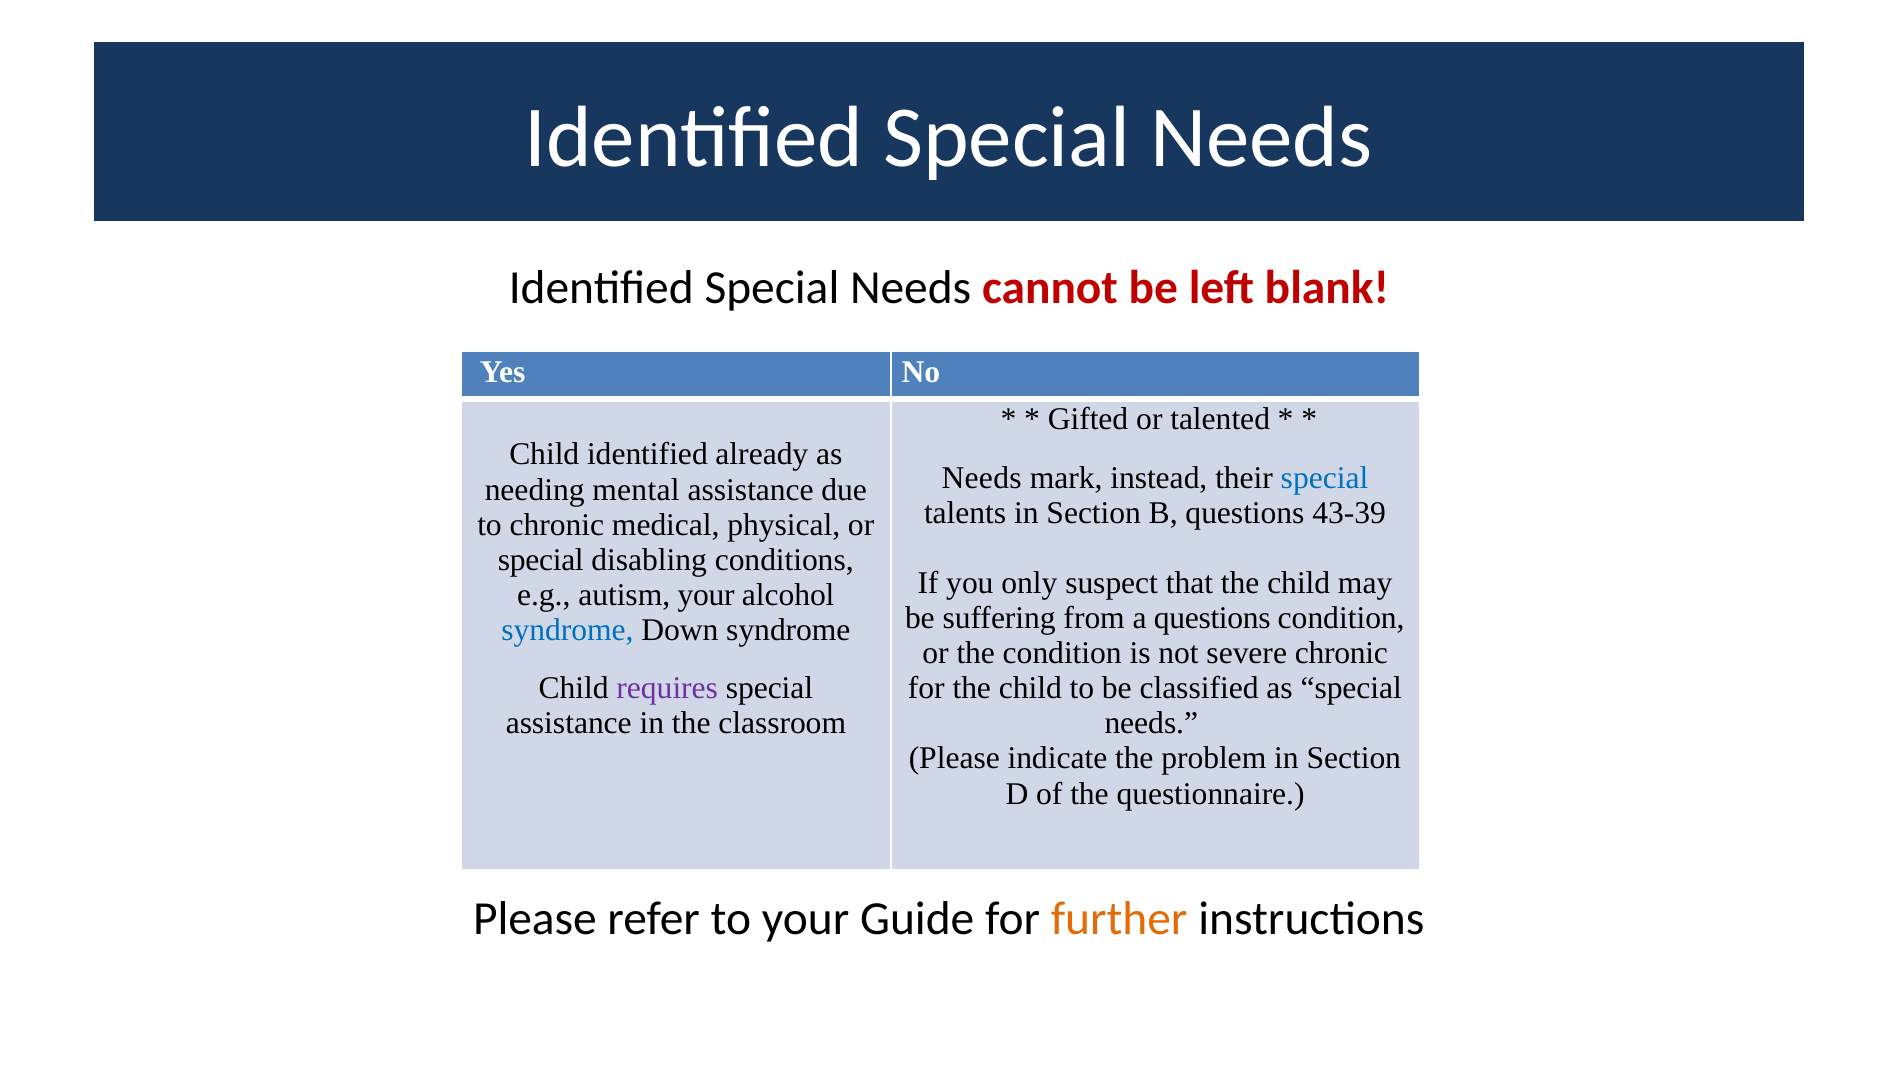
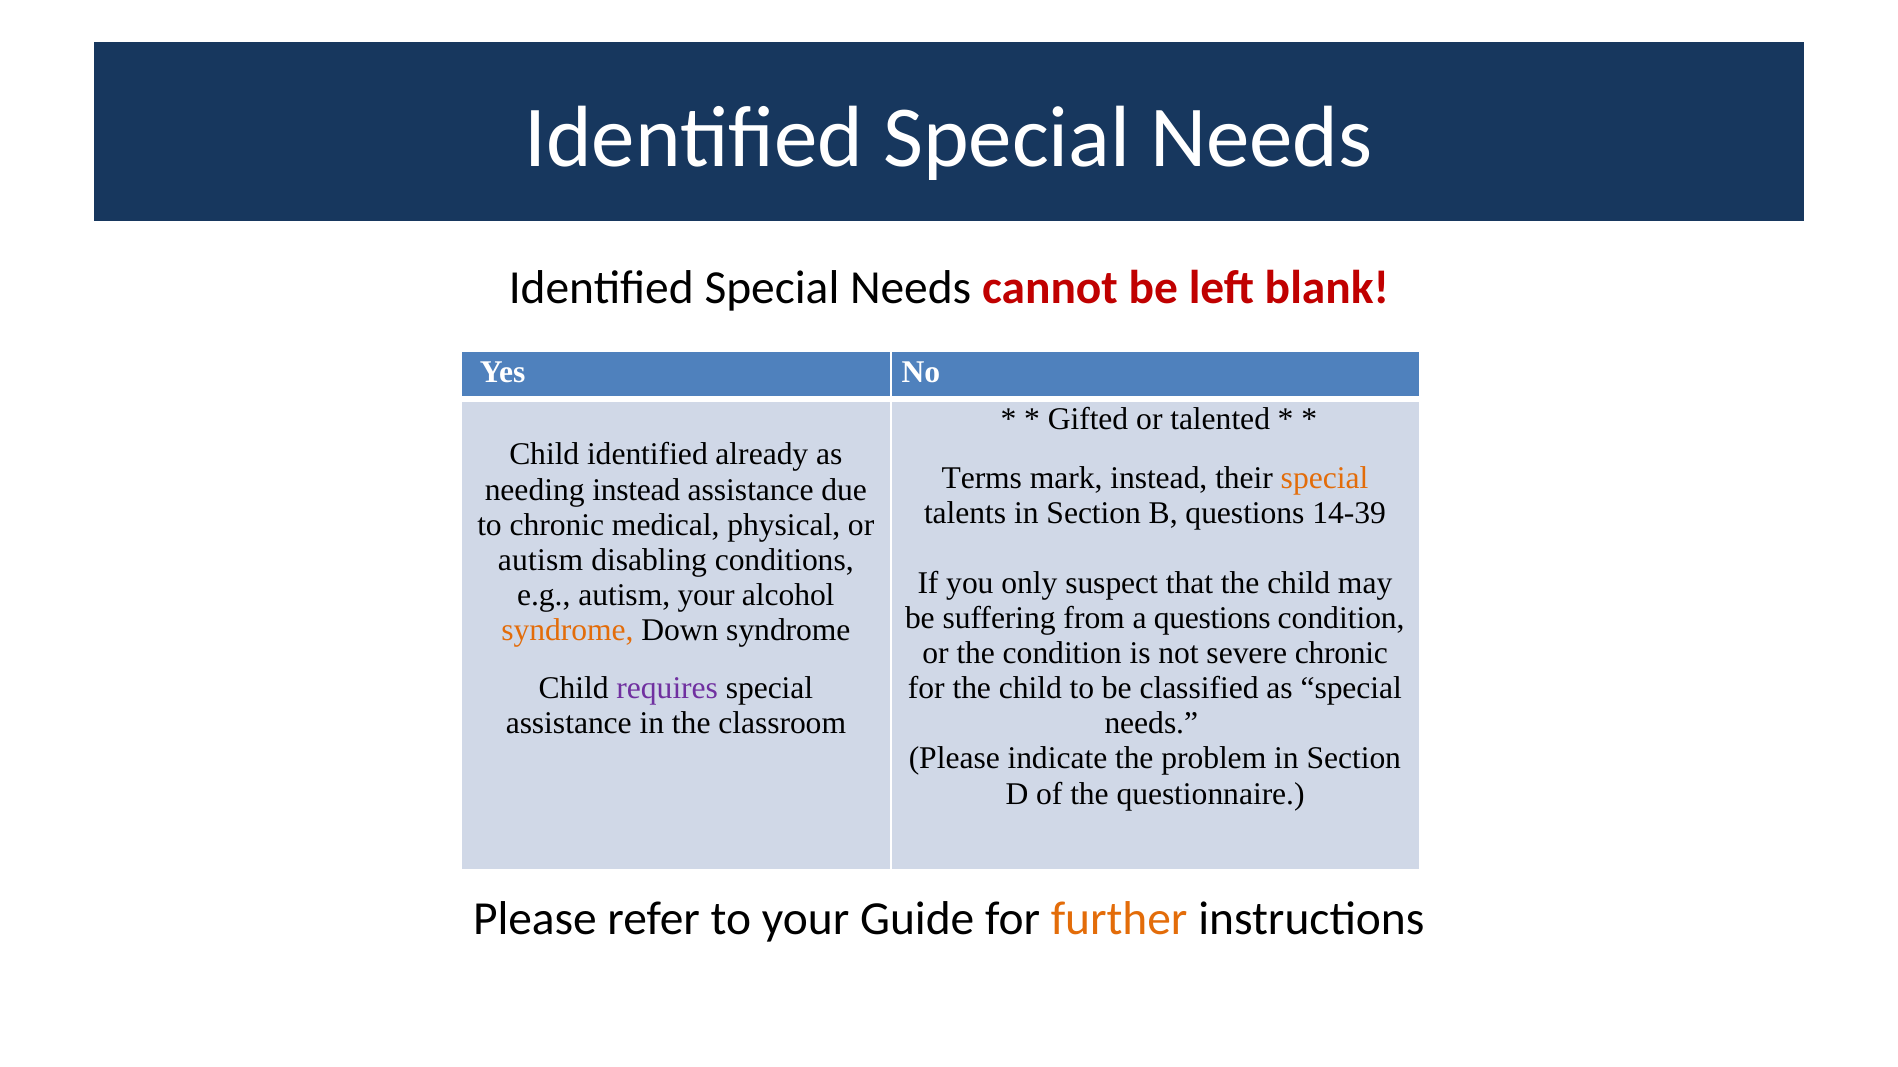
Needs: Needs -> Terms (982, 478)
special colour: blue -> orange (1325, 478)
needing mental: mental -> instead (636, 490)
43-39: 43-39 -> 14-39 (1349, 513)
special: special -> autism (541, 560)
syndrome colour: blue -> orange (567, 631)
